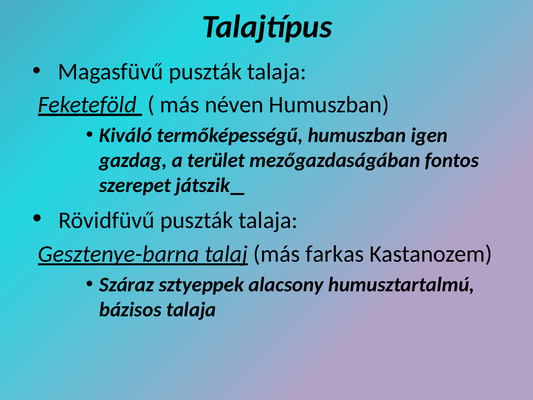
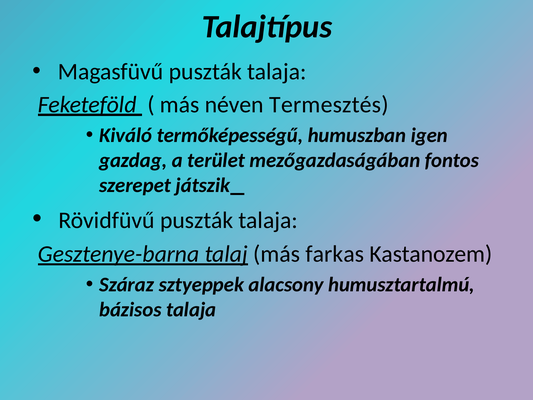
néven Humuszban: Humuszban -> Termesztés (329, 105)
